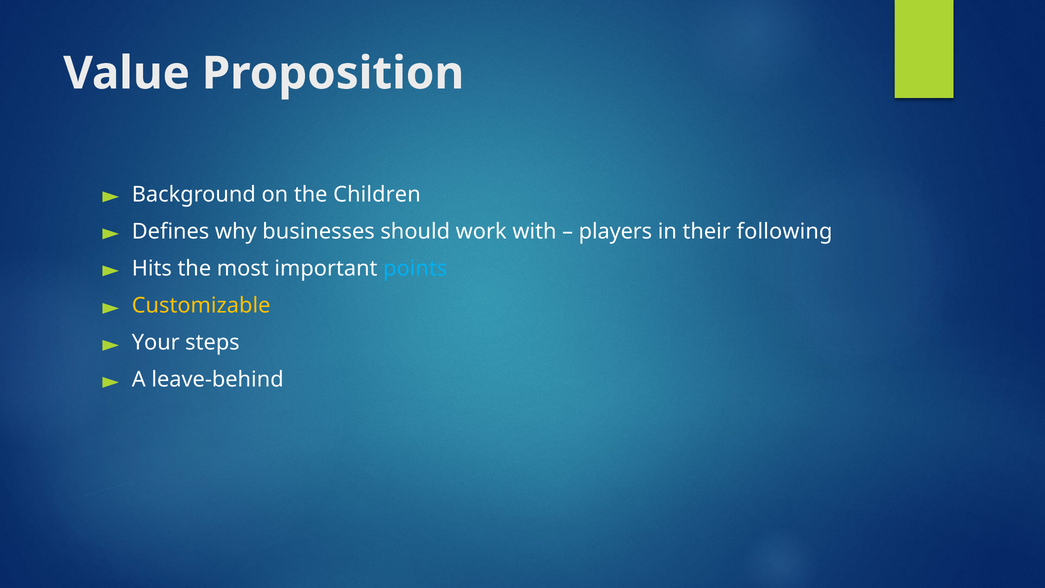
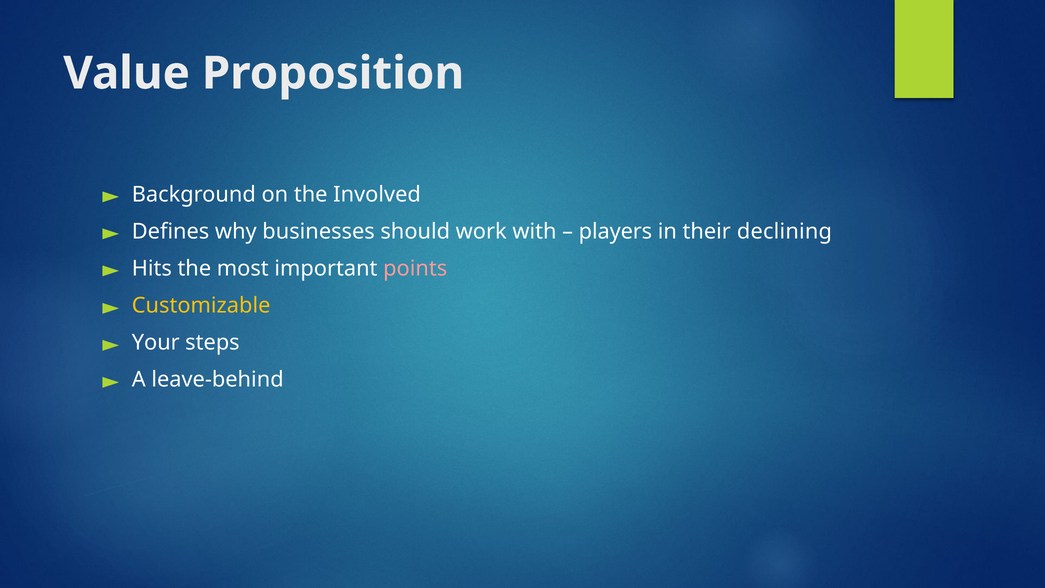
Children: Children -> Involved (377, 194)
following: following -> declining (784, 232)
points colour: light blue -> pink (415, 269)
